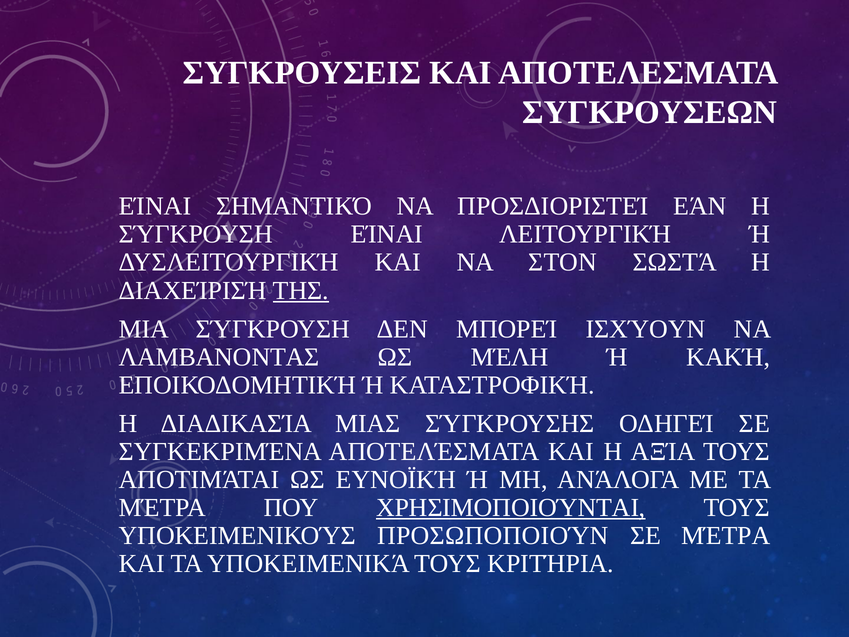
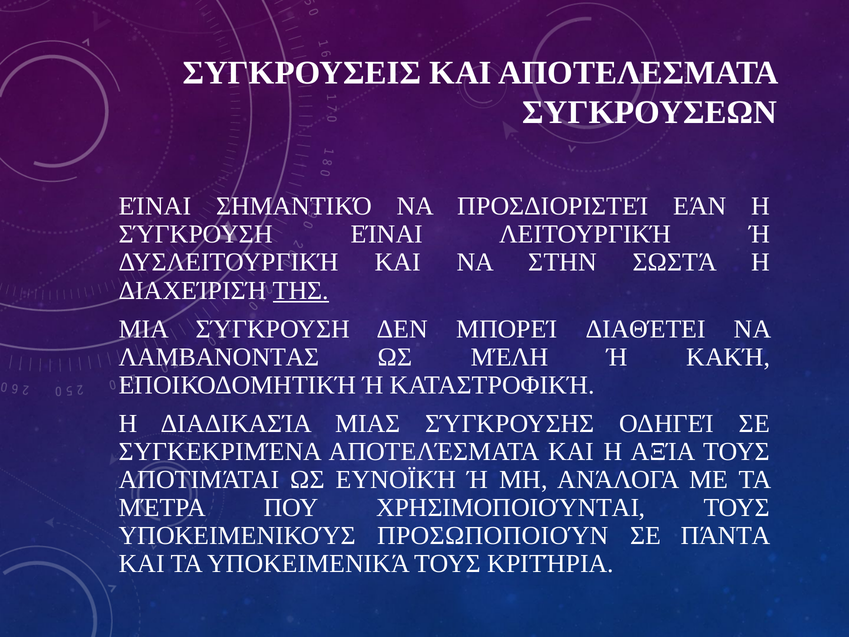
ΣΤΟΝ: ΣΤΟΝ -> ΣΤΗΝ (563, 262)
ΙΣΧΎΟΥΝ: ΙΣΧΎΟΥΝ -> ΔΙΑΘΈΤΕΙ (646, 329)
ΧΡΗΣΙΜΟΠΟΙΟΎΝΤΑΙ underline: present -> none (511, 508)
ΣΕ ΜΈΤΡΑ: ΜΈΤΡΑ -> ΠΆΝΤΑ (726, 536)
